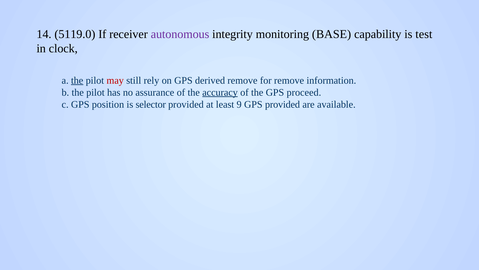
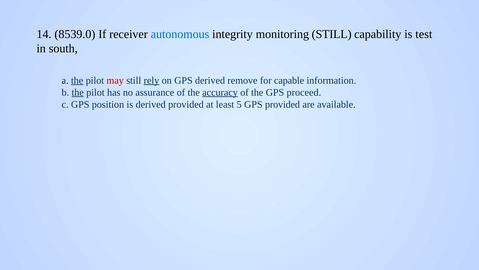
5119.0: 5119.0 -> 8539.0 (75, 34)
autonomous colour: purple -> blue (180, 34)
monitoring BASE: BASE -> STILL (332, 34)
clock: clock -> south (63, 48)
rely underline: none -> present (151, 80)
for remove: remove -> capable (289, 80)
the underline: none -> present (78, 92)
is selector: selector -> derived (151, 104)
9: 9 -> 5 (239, 104)
